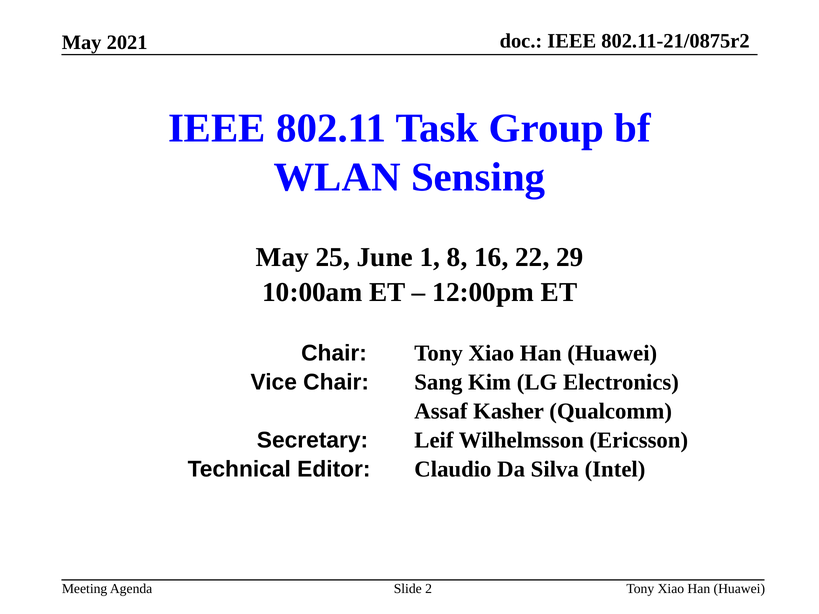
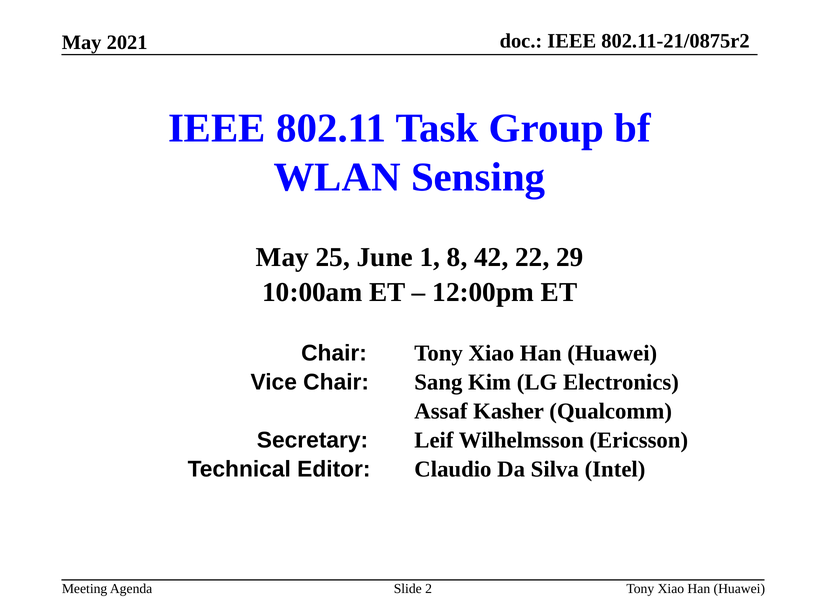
16: 16 -> 42 (491, 258)
